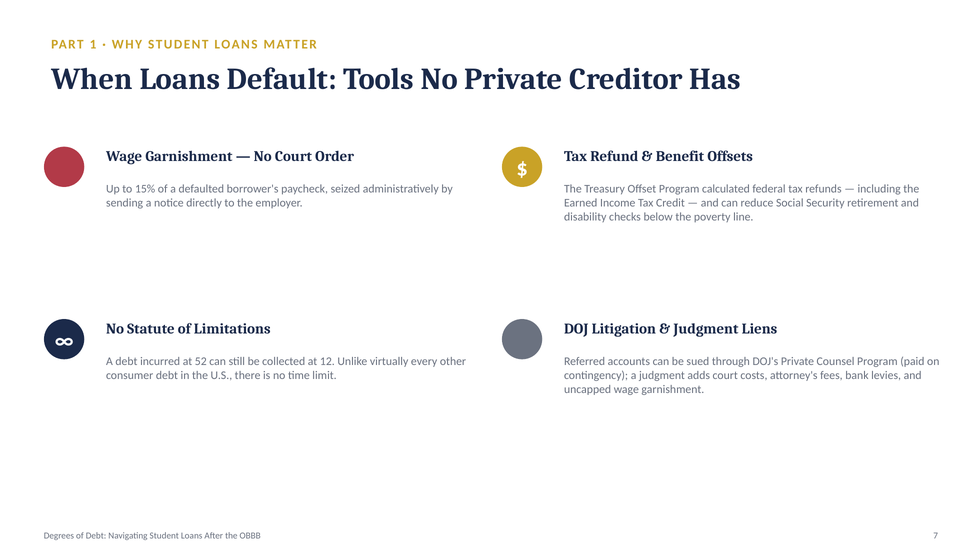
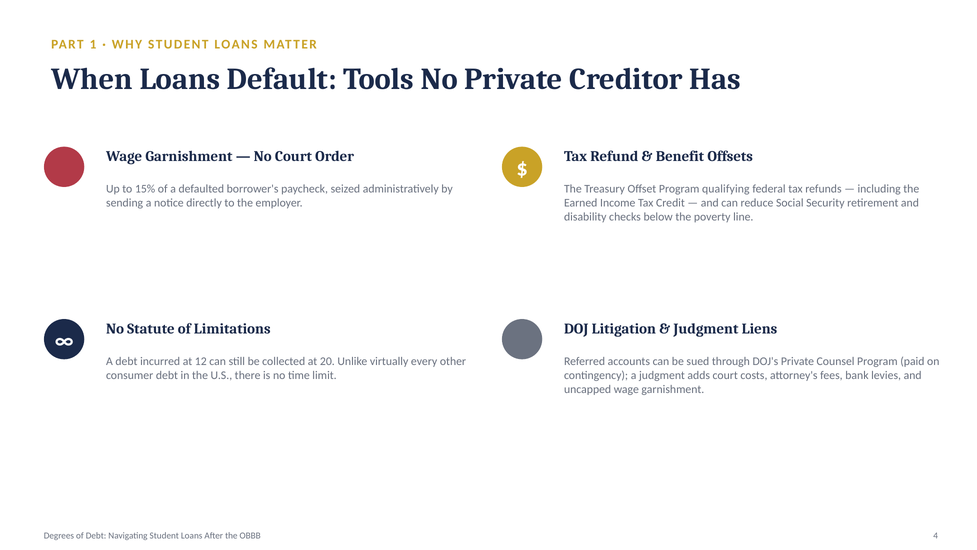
calculated: calculated -> qualifying (726, 189)
52: 52 -> 12 (201, 361)
12: 12 -> 20 (327, 361)
7: 7 -> 4 (936, 536)
